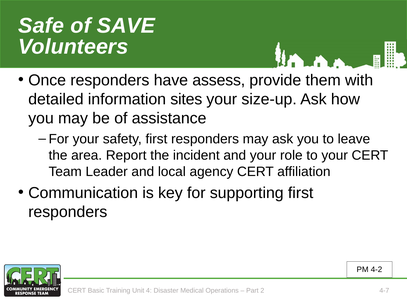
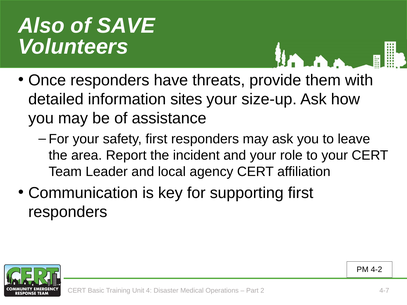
Safe: Safe -> Also (41, 26)
assess: assess -> threats (219, 80)
